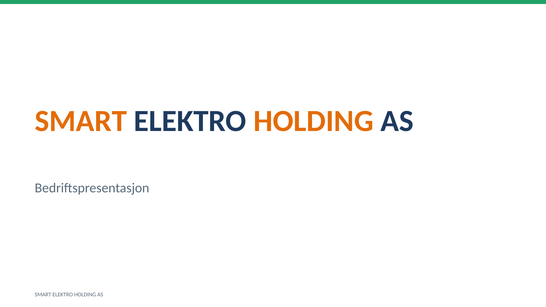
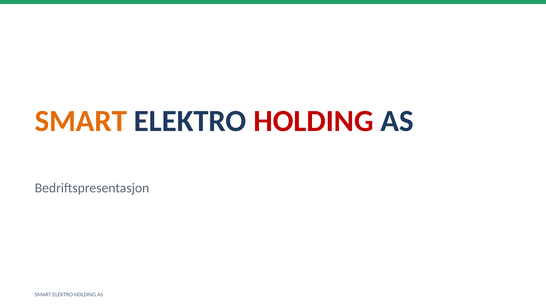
HOLDING colour: orange -> red (314, 121)
